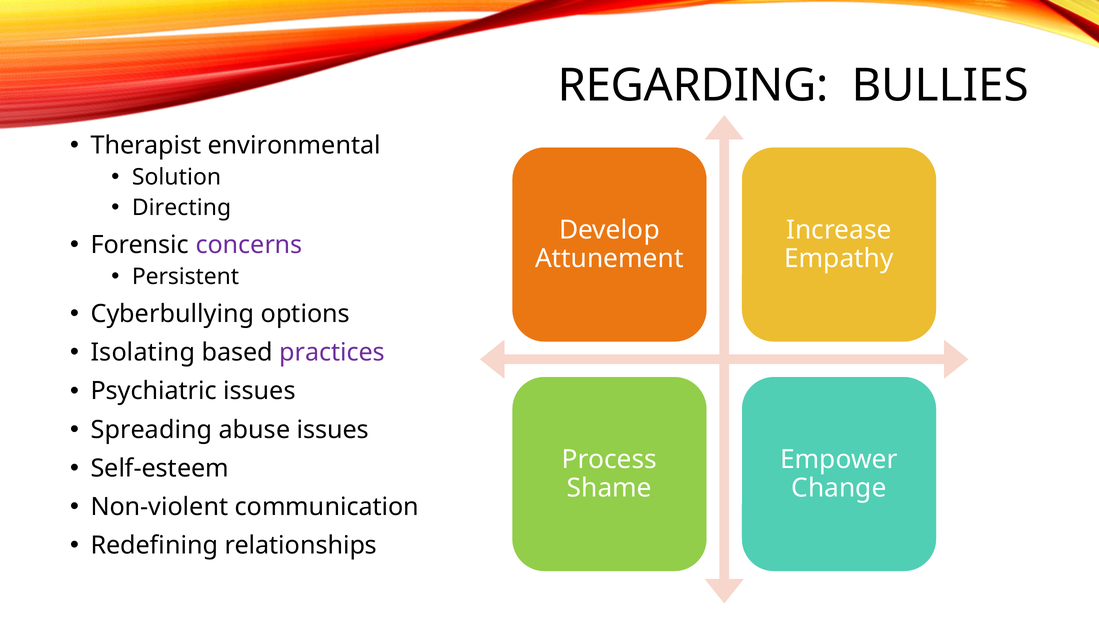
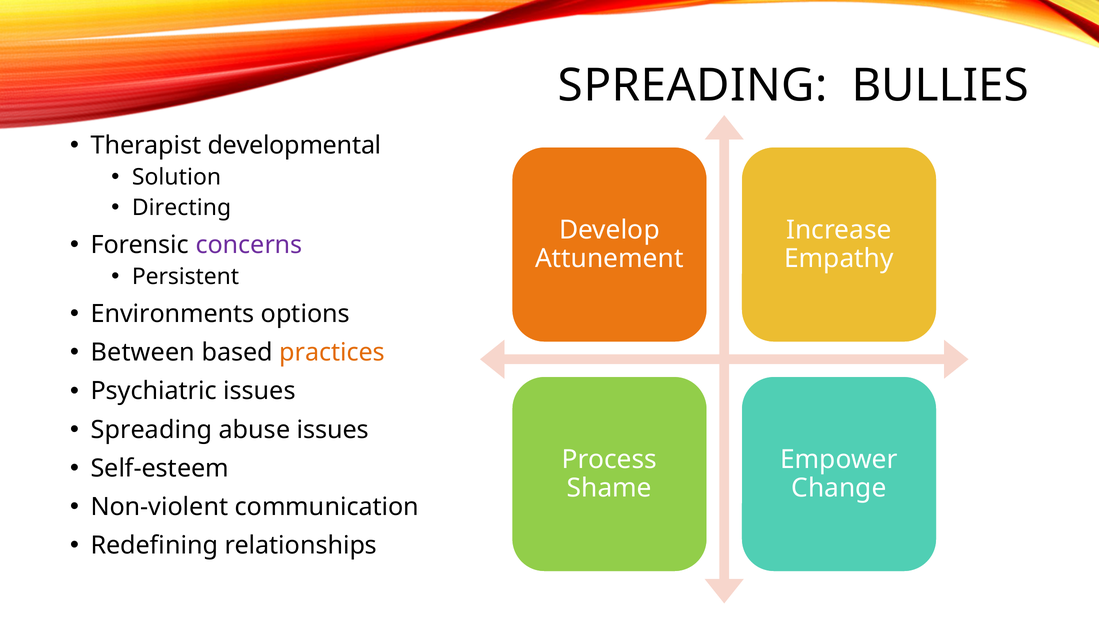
REGARDING: REGARDING -> SPREADING (693, 86)
environmental: environmental -> developmental (294, 145)
Cyberbullying: Cyberbullying -> Environments (173, 314)
Isolating: Isolating -> Between (143, 353)
practices colour: purple -> orange (332, 353)
